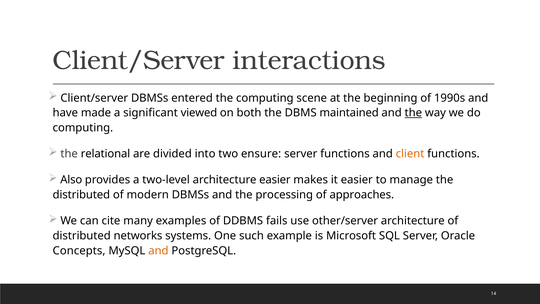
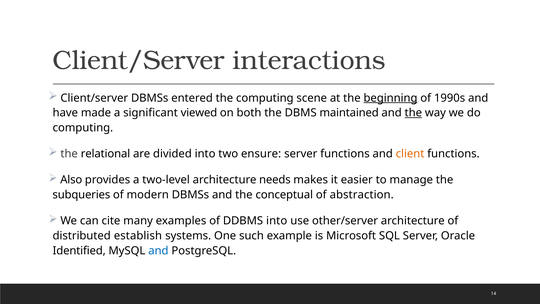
beginning underline: none -> present (391, 98)
architecture easier: easier -> needs (275, 180)
distributed: distributed -> subqueries (81, 195)
processing: processing -> conceptual (284, 195)
approaches: approaches -> abstraction (362, 195)
DDBMS fails: fails -> into (277, 221)
networks: networks -> establish (138, 236)
Concepts: Concepts -> Identified (79, 250)
and colour: orange -> blue (158, 250)
